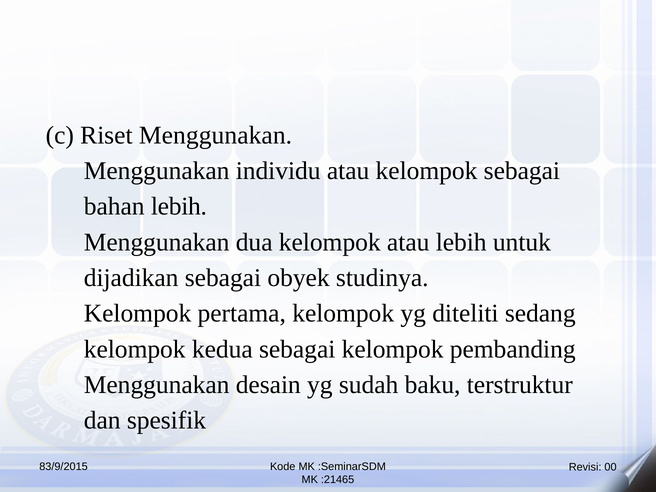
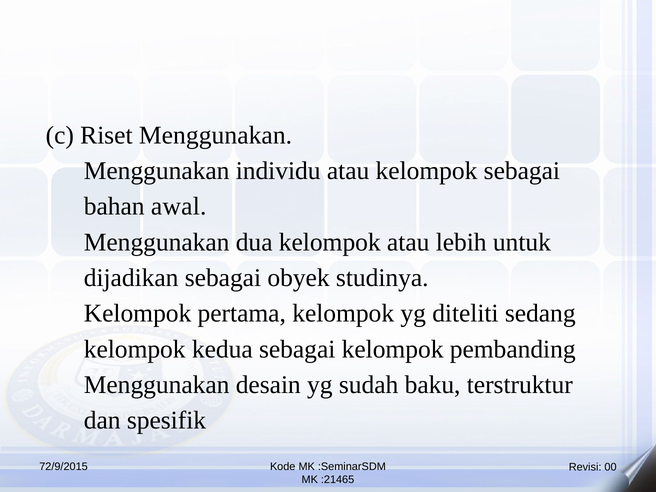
bahan lebih: lebih -> awal (179, 206)
83/9/2015: 83/9/2015 -> 72/9/2015 (64, 467)
